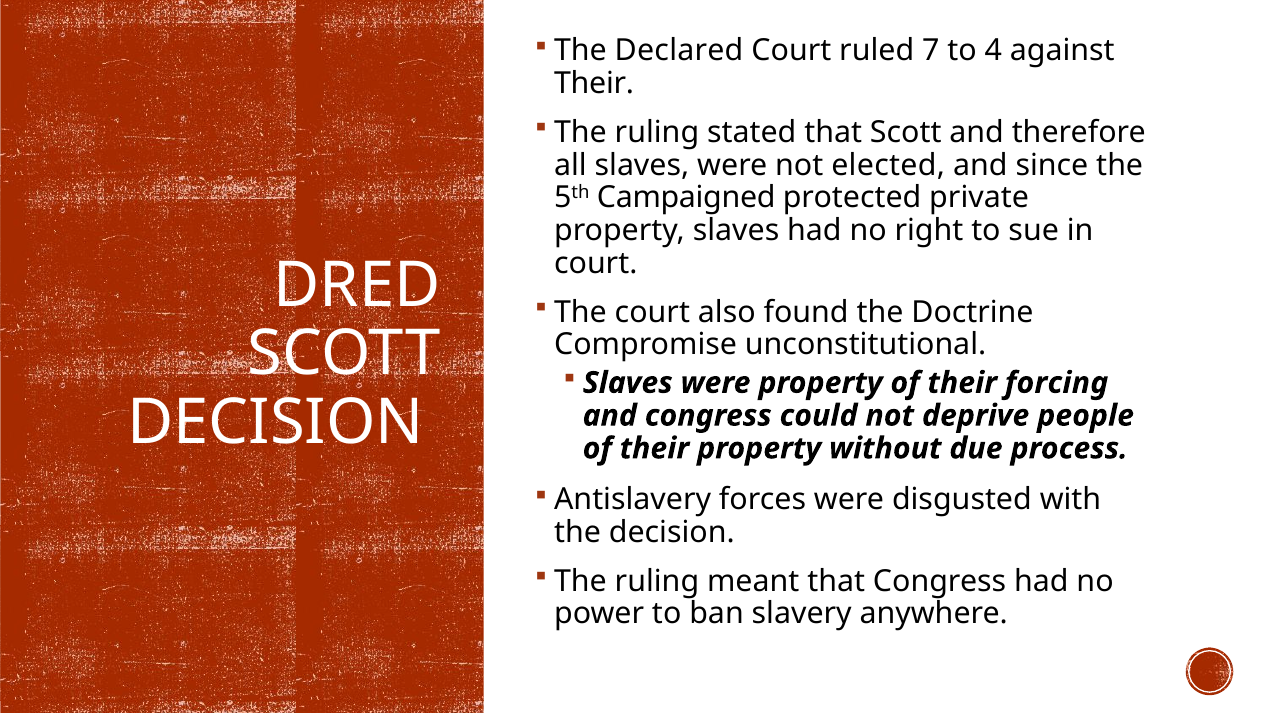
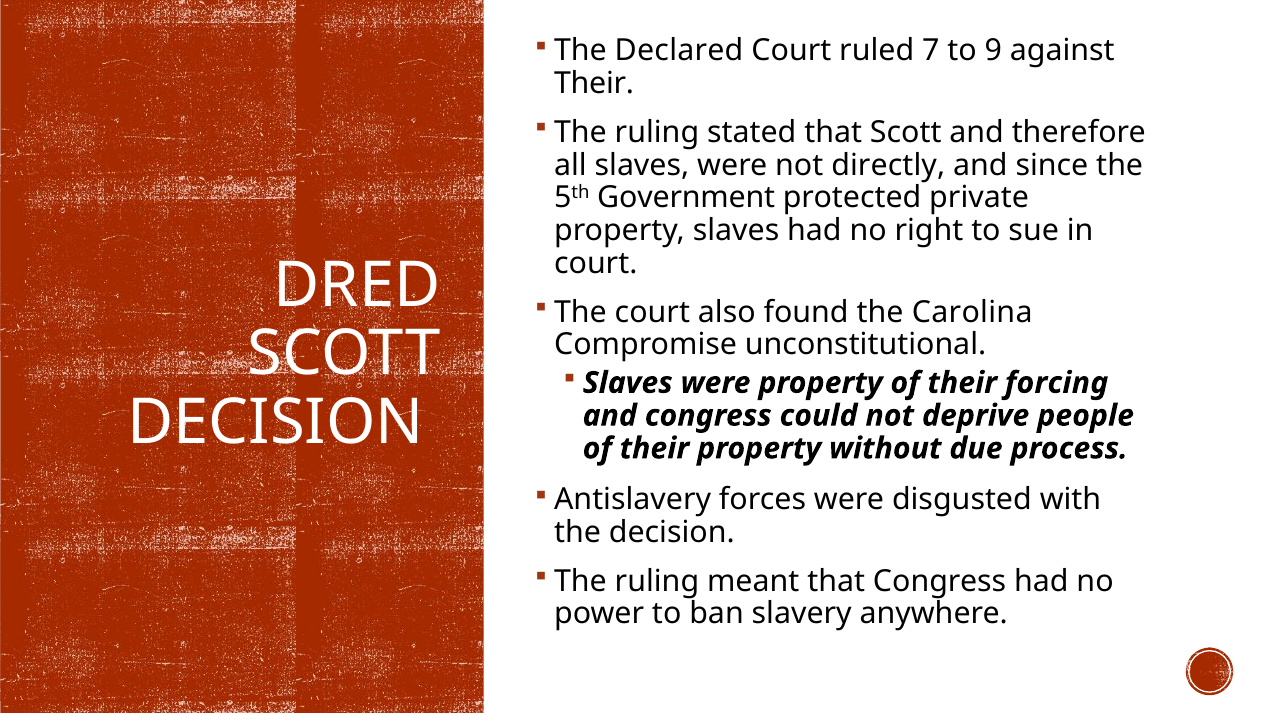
4: 4 -> 9 (993, 51)
elected: elected -> directly (888, 165)
Campaigned: Campaigned -> Government (686, 198)
Doctrine: Doctrine -> Carolina (972, 312)
